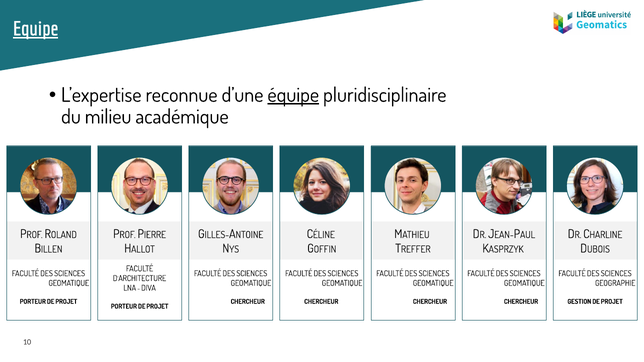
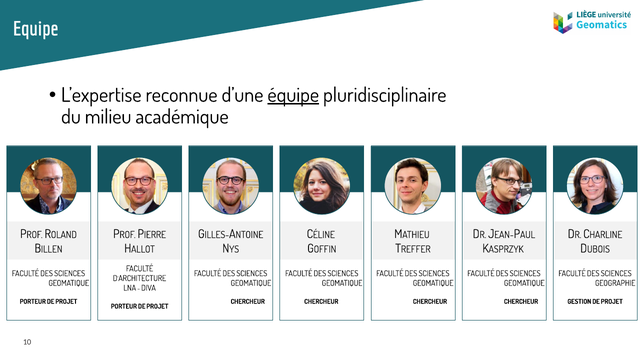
Equipe underline: present -> none (36, 29)
